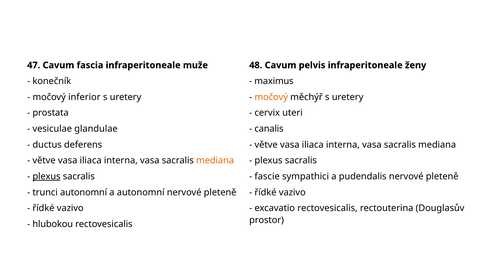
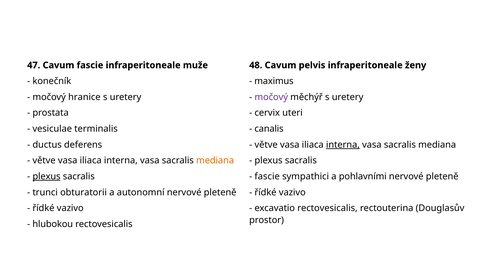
Cavum fascia: fascia -> fascie (90, 65)
inferior: inferior -> hranice (84, 97)
močový colour: orange -> purple (271, 97)
glandulae: glandulae -> terminalis (96, 129)
interna underline: none -> present (343, 145)
pudendalis: pudendalis -> pohlavními (363, 177)
trunci autonomní: autonomní -> obturatorii (84, 192)
